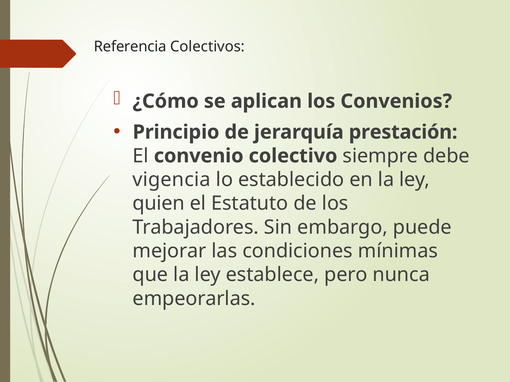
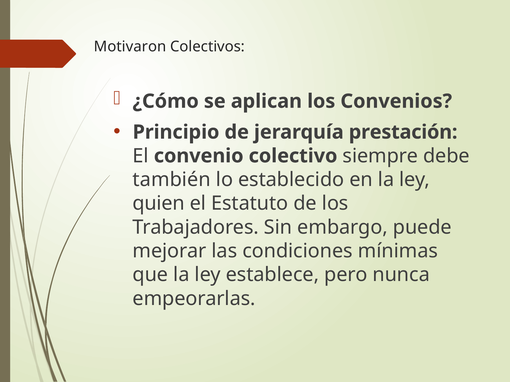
Referencia: Referencia -> Motivaron (130, 47)
vigencia: vigencia -> también (172, 180)
